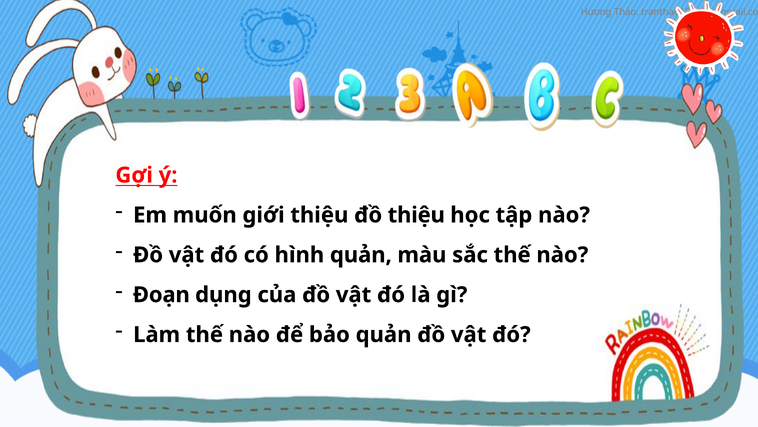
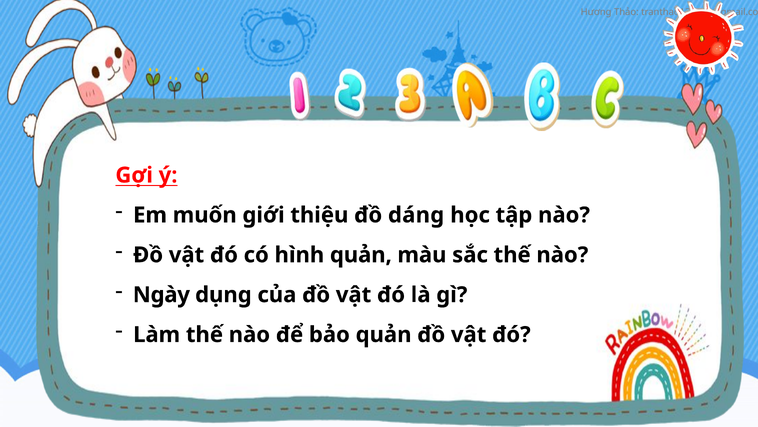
đồ thiệu: thiệu -> dáng (416, 215)
Đoạn: Đoạn -> Ngày (161, 294)
